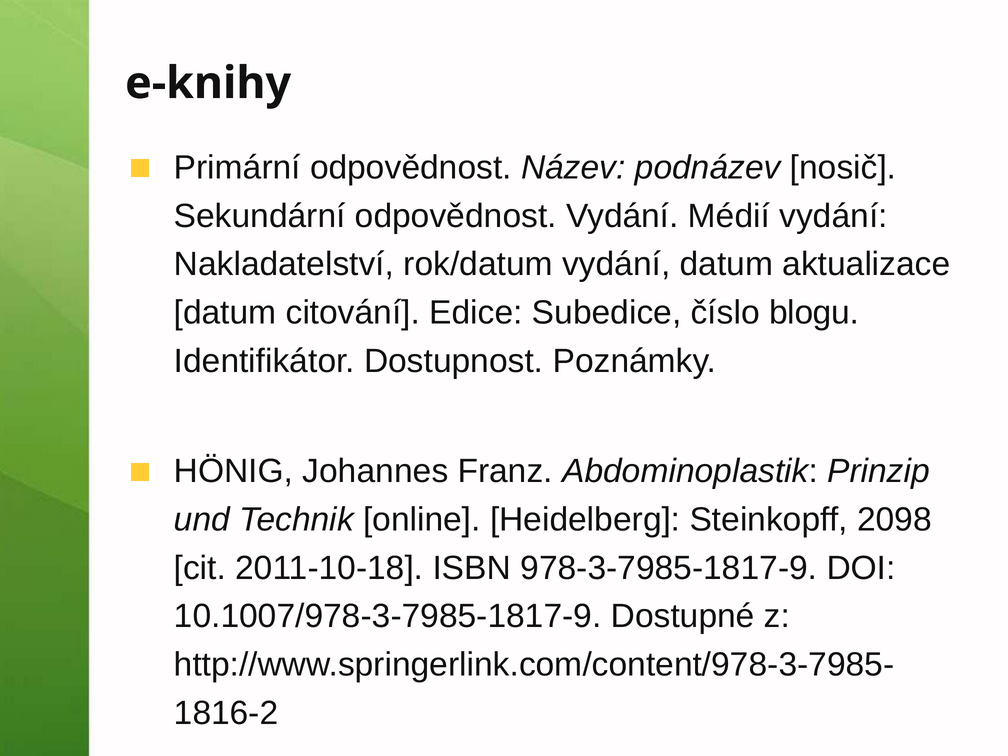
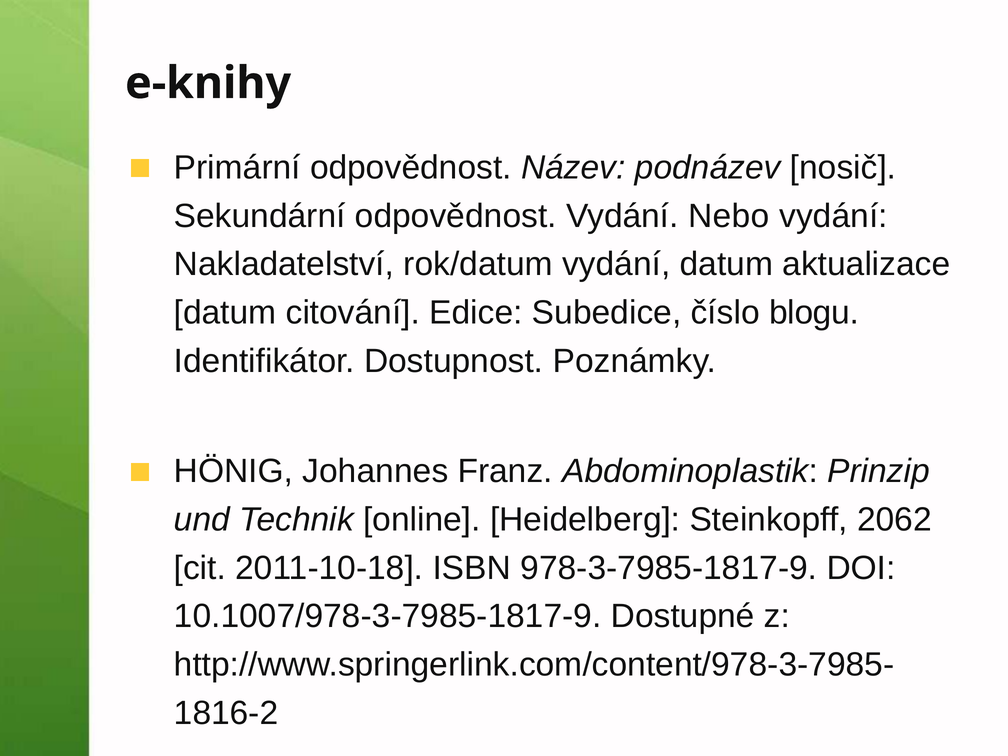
Médií: Médií -> Nebo (729, 216)
2098: 2098 -> 2062 (894, 520)
